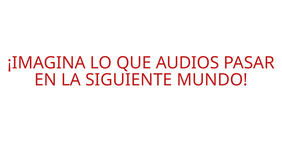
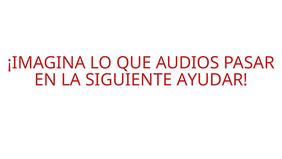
MUNDO: MUNDO -> AYUDAR (212, 80)
